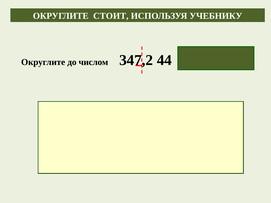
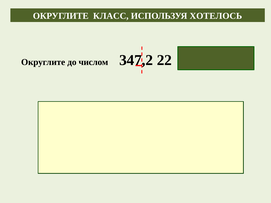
СТОИТ: СТОИТ -> КЛАСС (111, 16)
УЧЕБНИКУ: УЧЕБНИКУ -> ХОТЕЛОСЬ (216, 16)
44: 44 -> 22 (164, 60)
